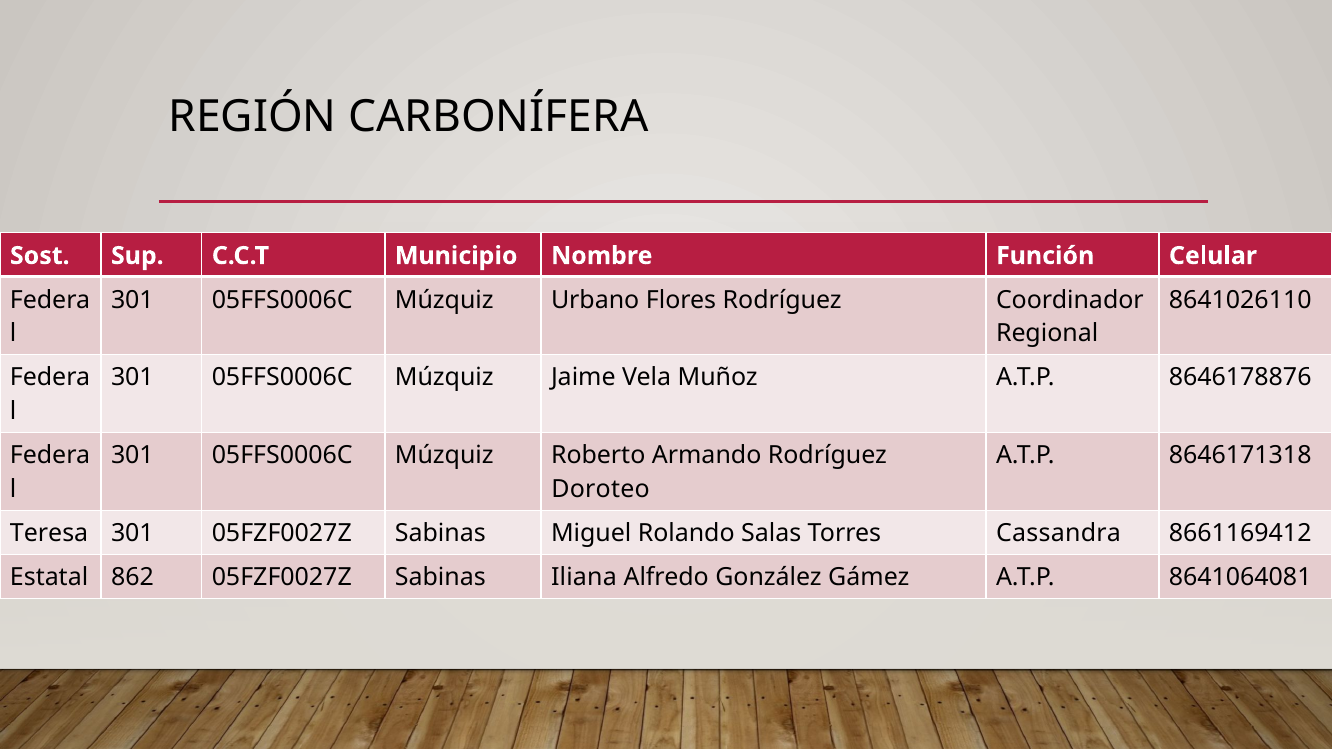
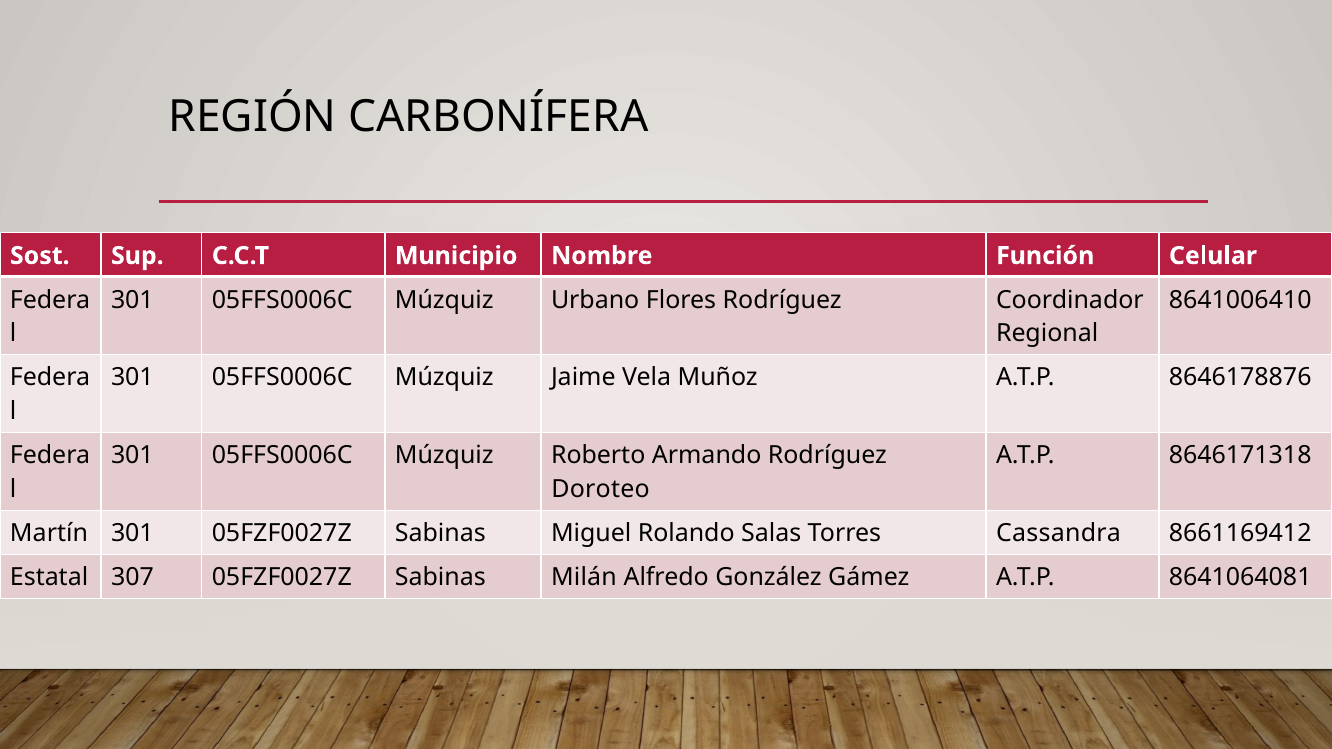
8641026110: 8641026110 -> 8641006410 (1240, 300)
Teresa: Teresa -> Martín (49, 534)
862: 862 -> 307 (132, 578)
Iliana: Iliana -> Milán (584, 578)
